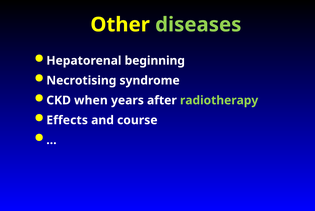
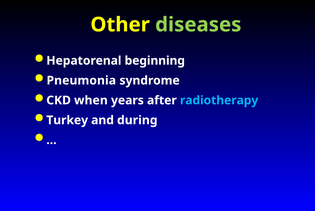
Necrotising: Necrotising -> Pneumonia (81, 80)
radiotherapy colour: light green -> light blue (219, 100)
Effects: Effects -> Turkey (67, 120)
course: course -> during (137, 120)
